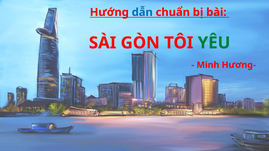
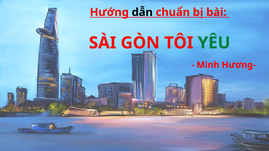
dẫn colour: blue -> black (142, 12)
